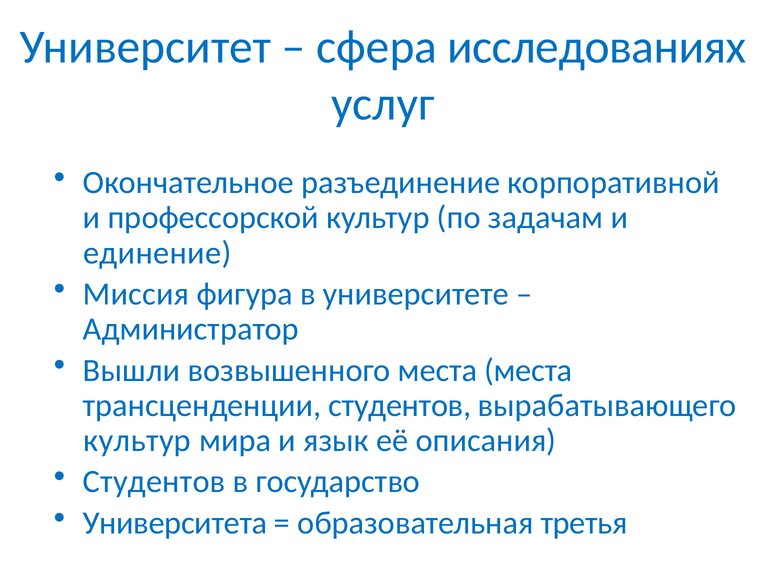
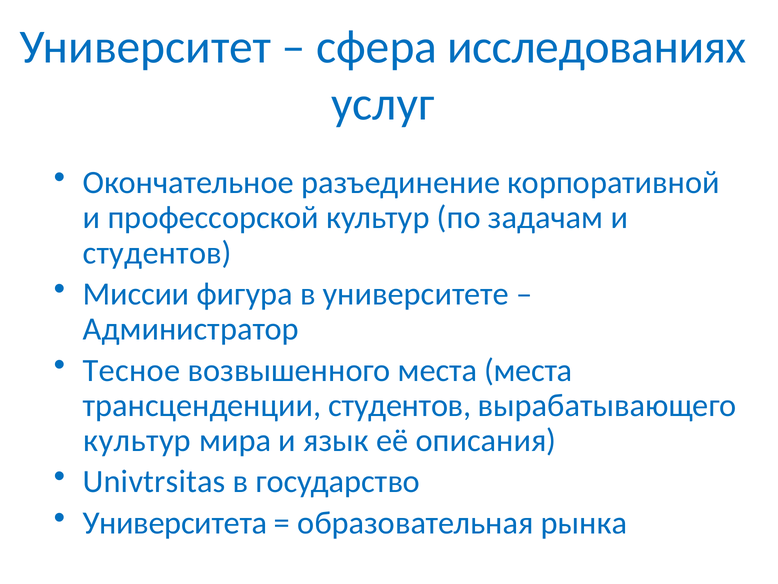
единение: единение -> студентов (157, 253)
Миссия: Миссия -> Миссии (136, 294)
Вышли: Вышли -> Тесное (132, 370)
Студентов: Студентов -> Univtrsitas (154, 481)
третья: третья -> рынка (584, 523)
